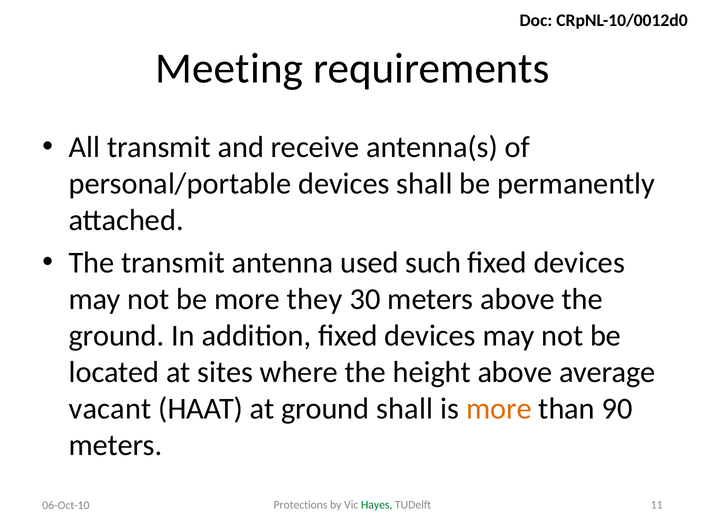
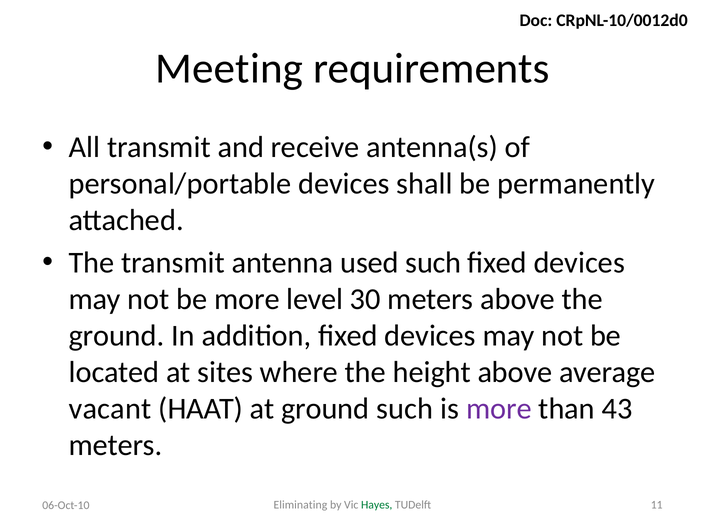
they: they -> level (315, 299)
ground shall: shall -> such (405, 409)
more colour: orange -> purple (499, 409)
90: 90 -> 43 (617, 409)
Protections: Protections -> Eliminating (300, 505)
